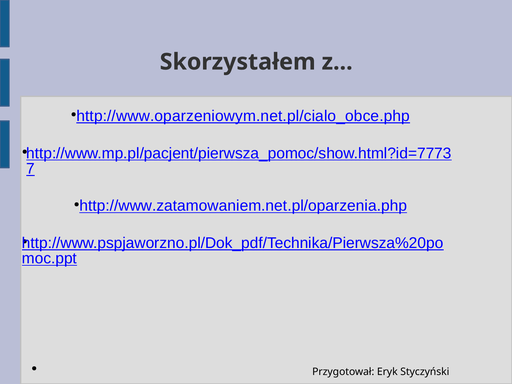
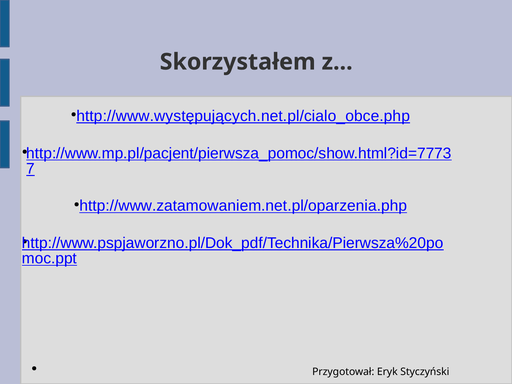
http://www.oparzeniowym.net.pl/cialo_obce.php: http://www.oparzeniowym.net.pl/cialo_obce.php -> http://www.występujących.net.pl/cialo_obce.php (243, 116)
